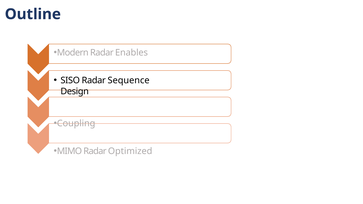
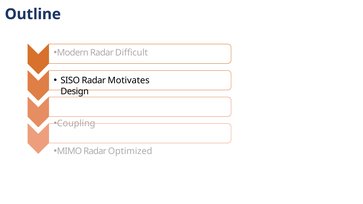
Enables: Enables -> Difficult (131, 53)
Sequence: Sequence -> Motivates (129, 81)
